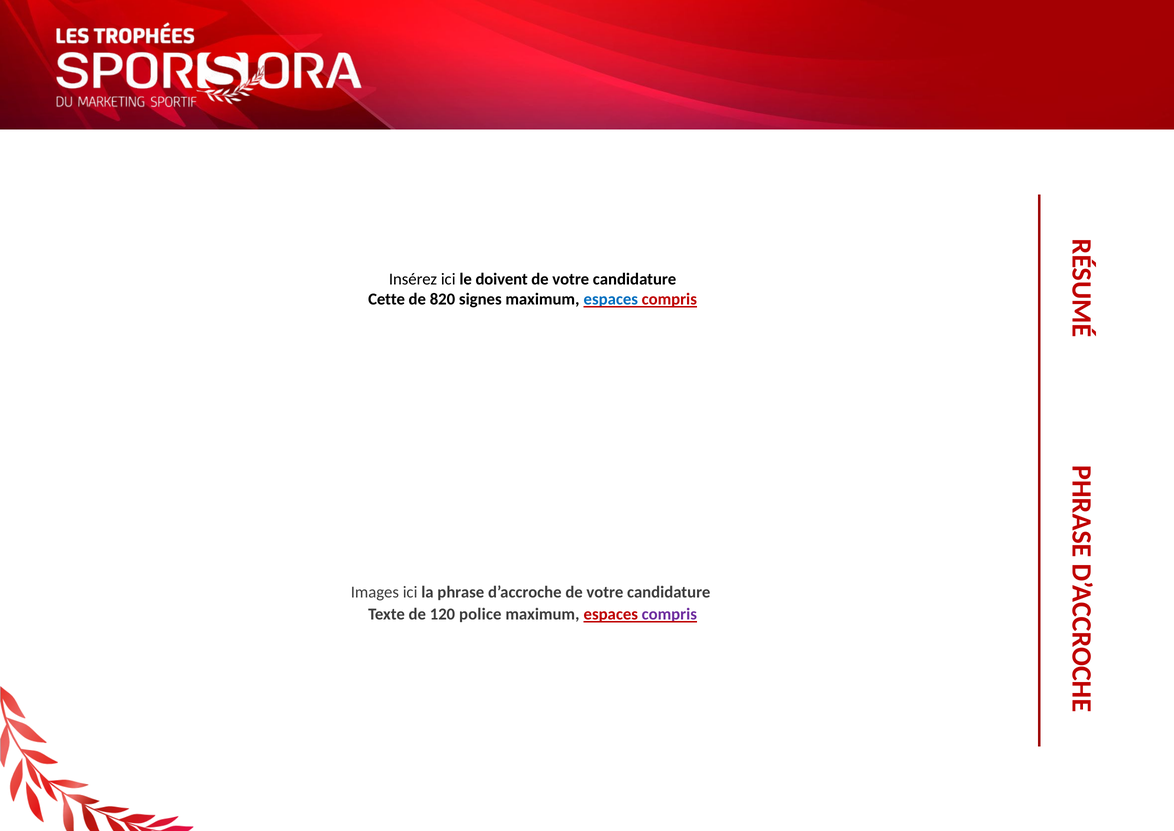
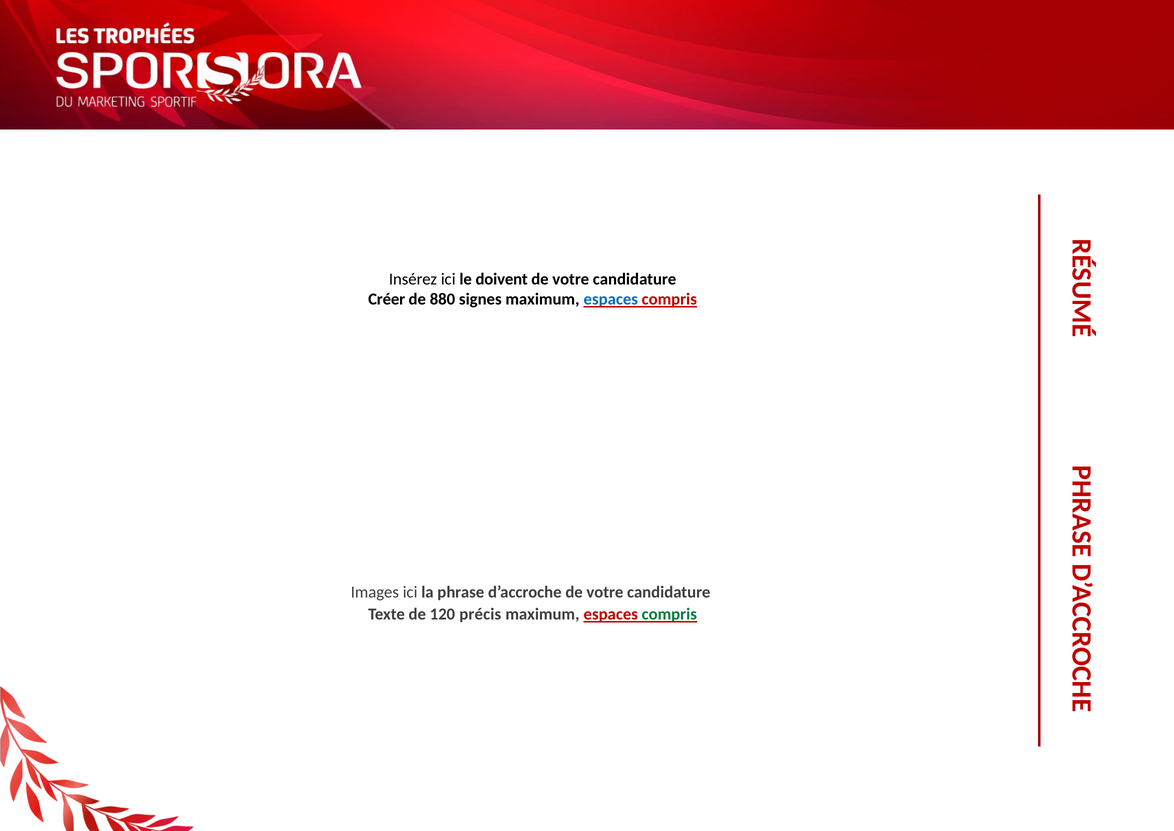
Cette: Cette -> Créer (387, 299)
820: 820 -> 880 (442, 299)
police: police -> précis (480, 614)
compris colour: purple -> green (669, 614)
